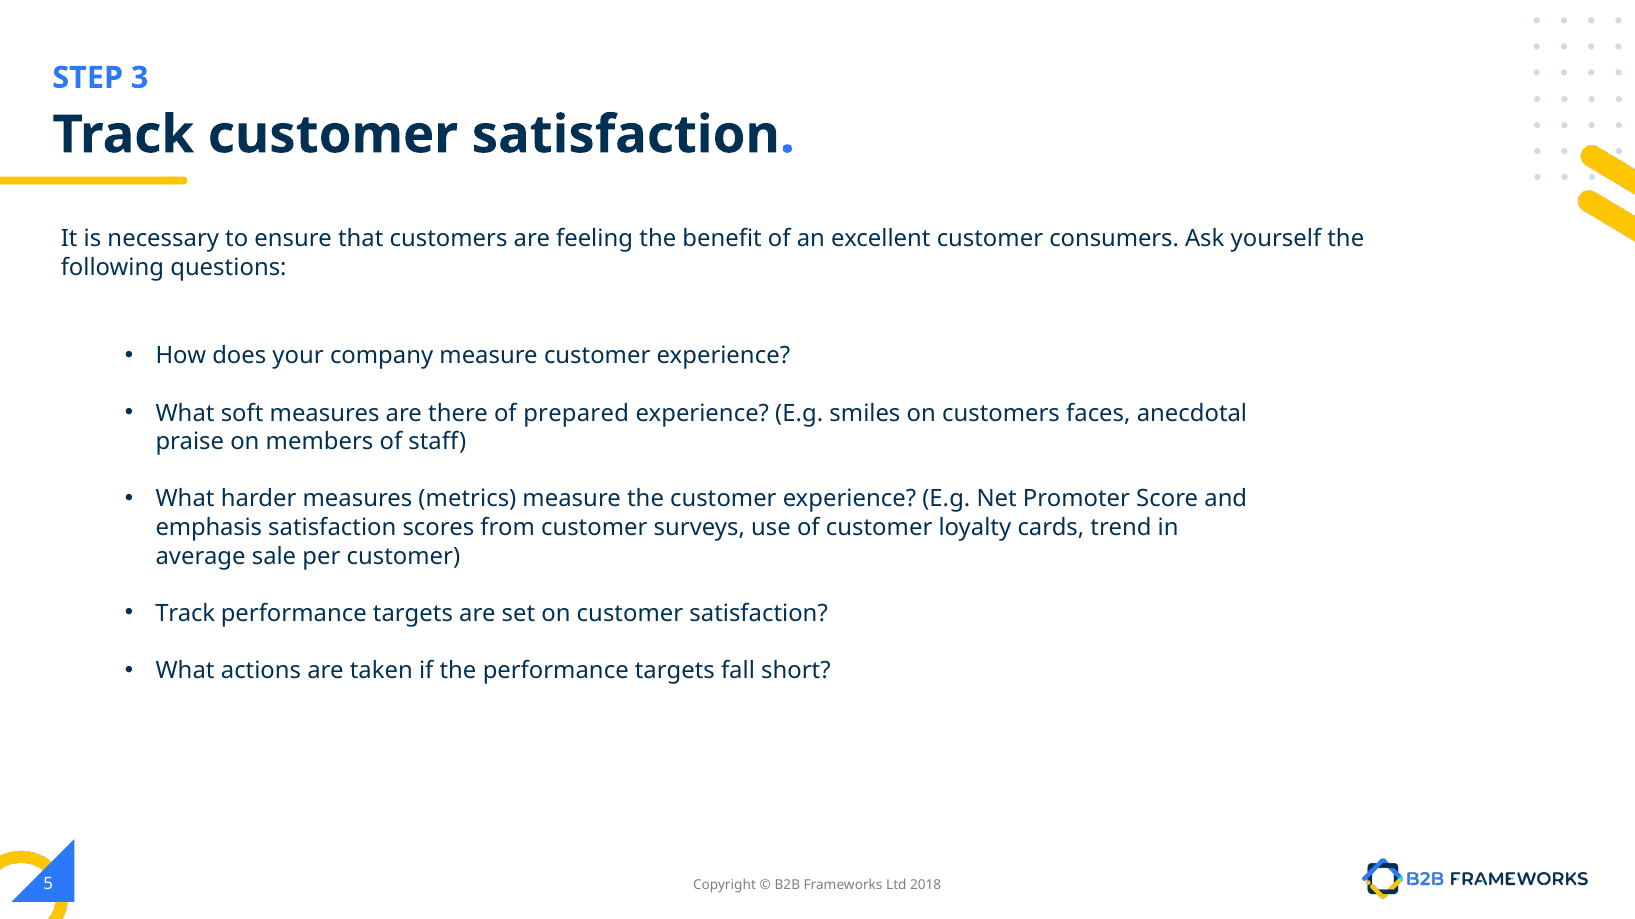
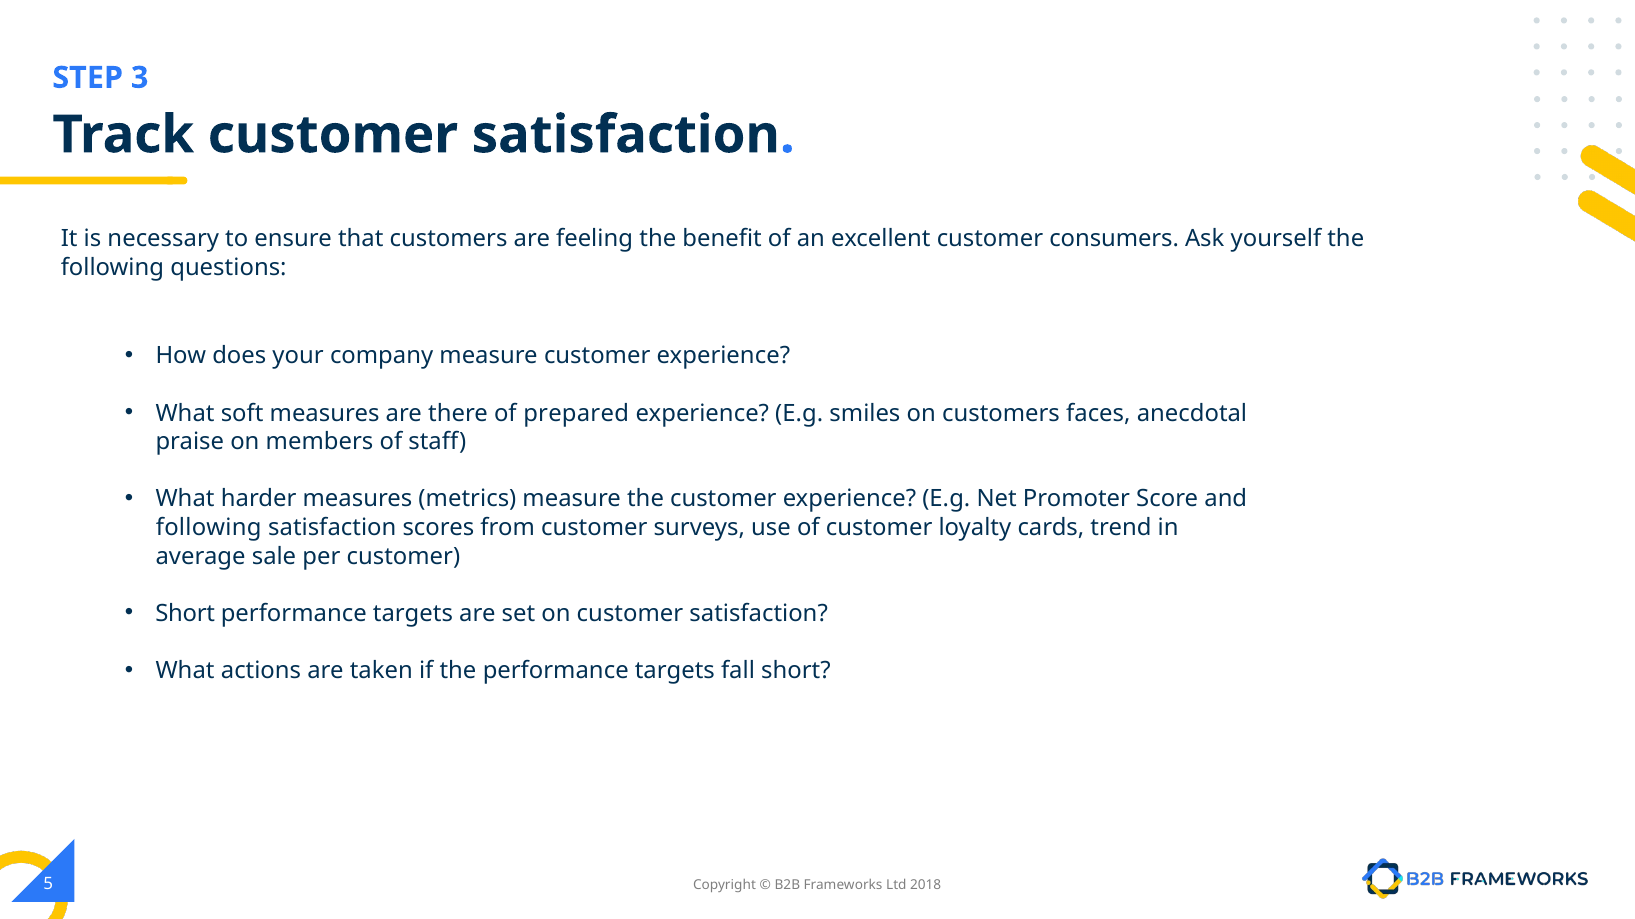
emphasis: emphasis -> following (209, 528)
Track: Track -> Short (185, 614)
